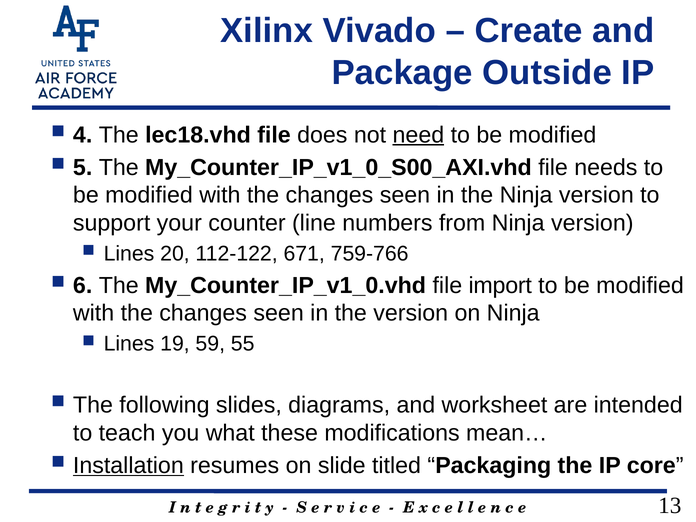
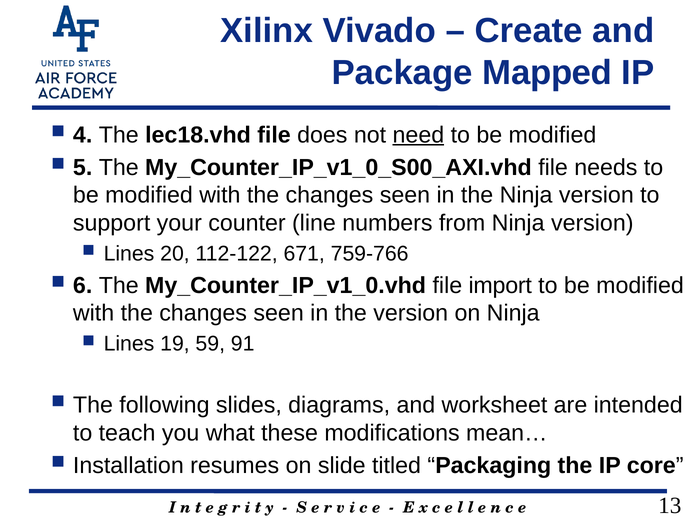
Outside: Outside -> Mapped (547, 73)
55: 55 -> 91 (243, 344)
Installation underline: present -> none (128, 465)
